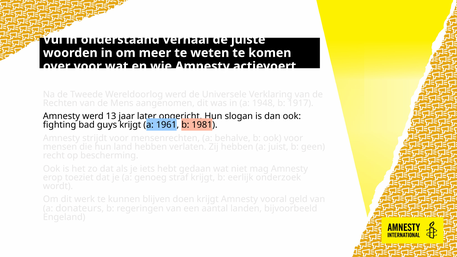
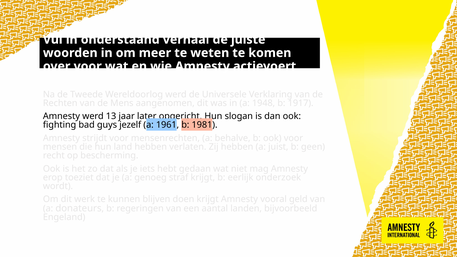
guys krijgt: krijgt -> jezelf (130, 125)
